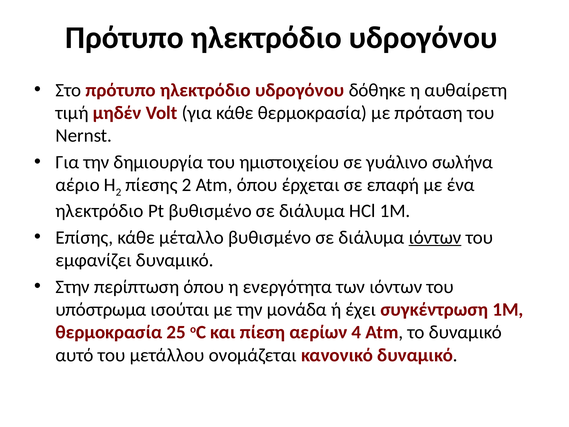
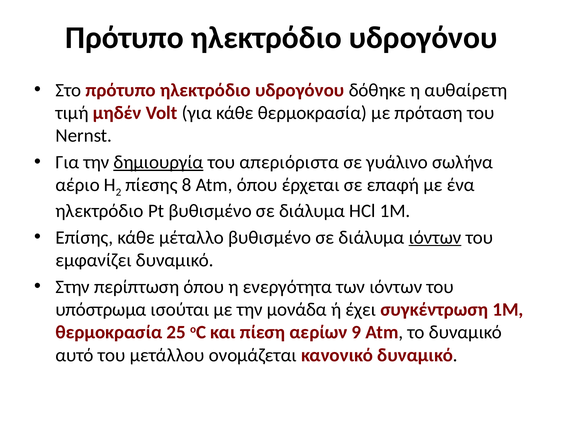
δημιουργία underline: none -> present (158, 162)
ημιστοιχείου: ημιστοιχείου -> απεριόριστα (289, 162)
πίεσης 2: 2 -> 8 (187, 185)
4: 4 -> 9 (356, 332)
